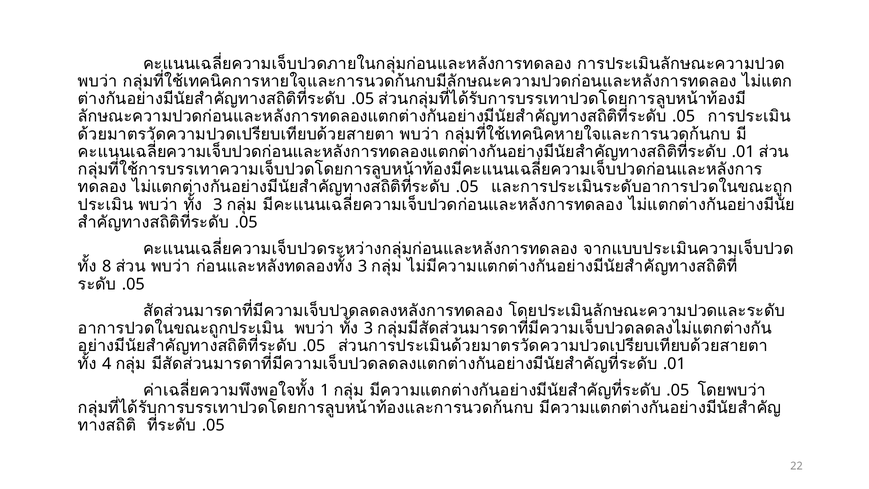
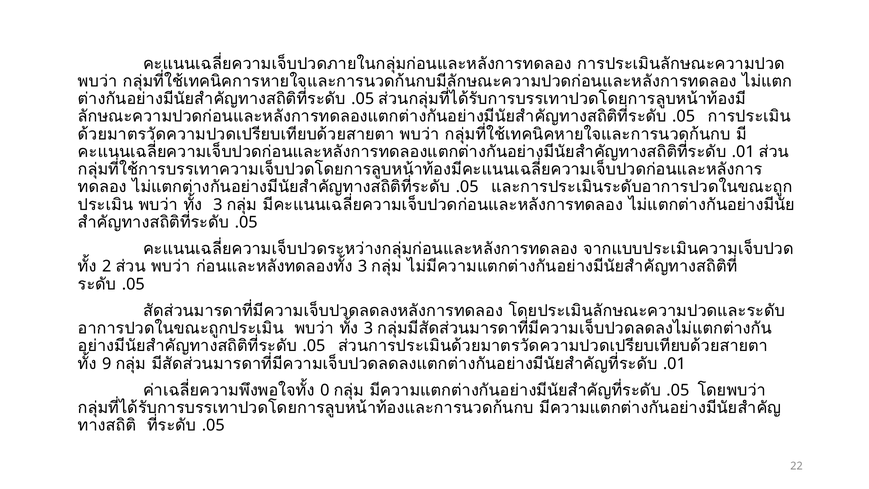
8: 8 -> 2 (107, 266)
4: 4 -> 9 (107, 364)
1: 1 -> 0 (325, 390)
